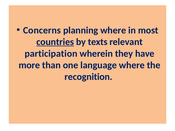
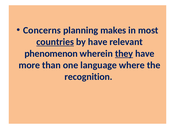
planning where: where -> makes (113, 30)
by texts: texts -> have (98, 42)
participation: participation -> phenomenon (51, 54)
they underline: none -> present (124, 54)
